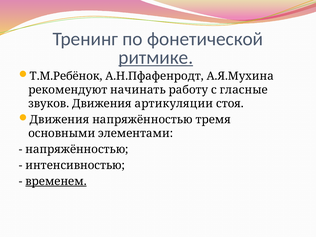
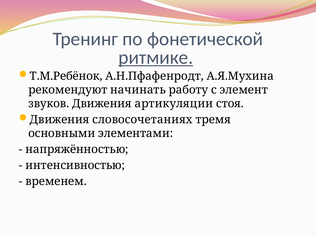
гласные: гласные -> элемент (244, 90)
Движения напряжённостью: напряжённостью -> словосочетаниях (142, 120)
временем underline: present -> none (56, 181)
